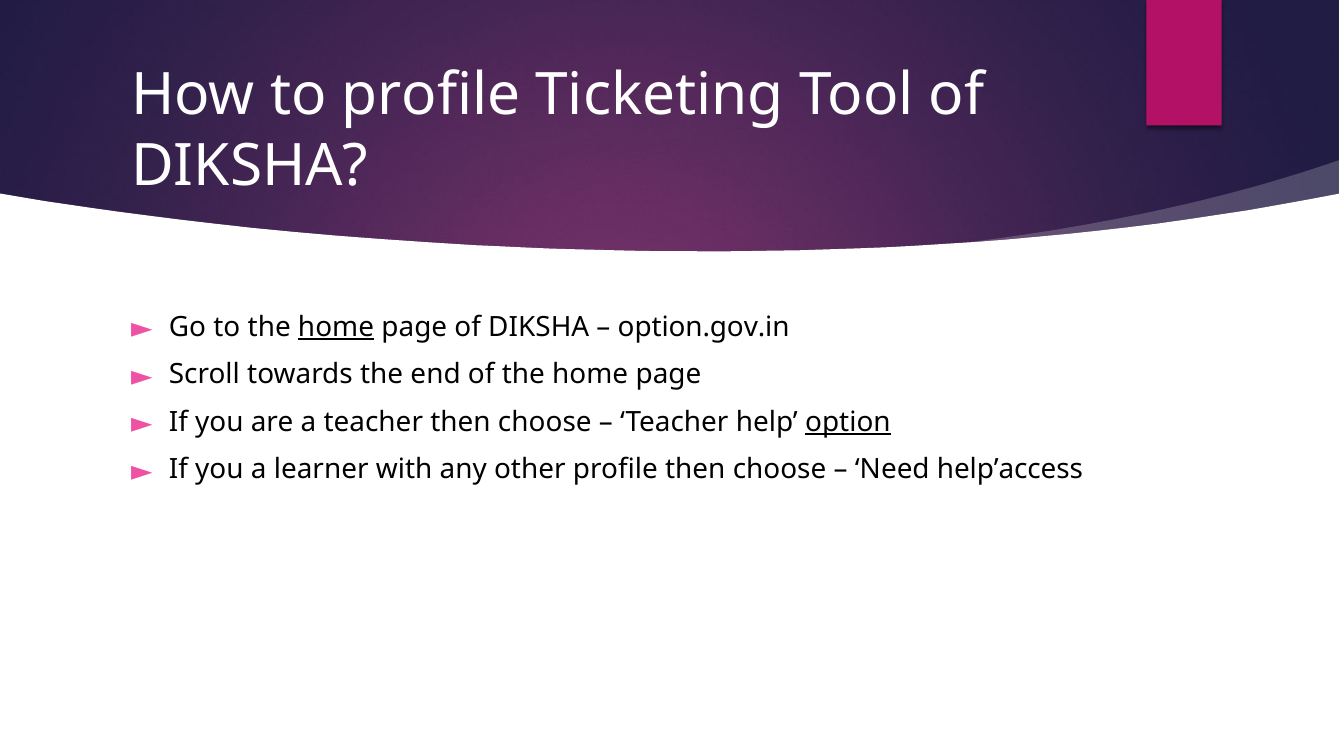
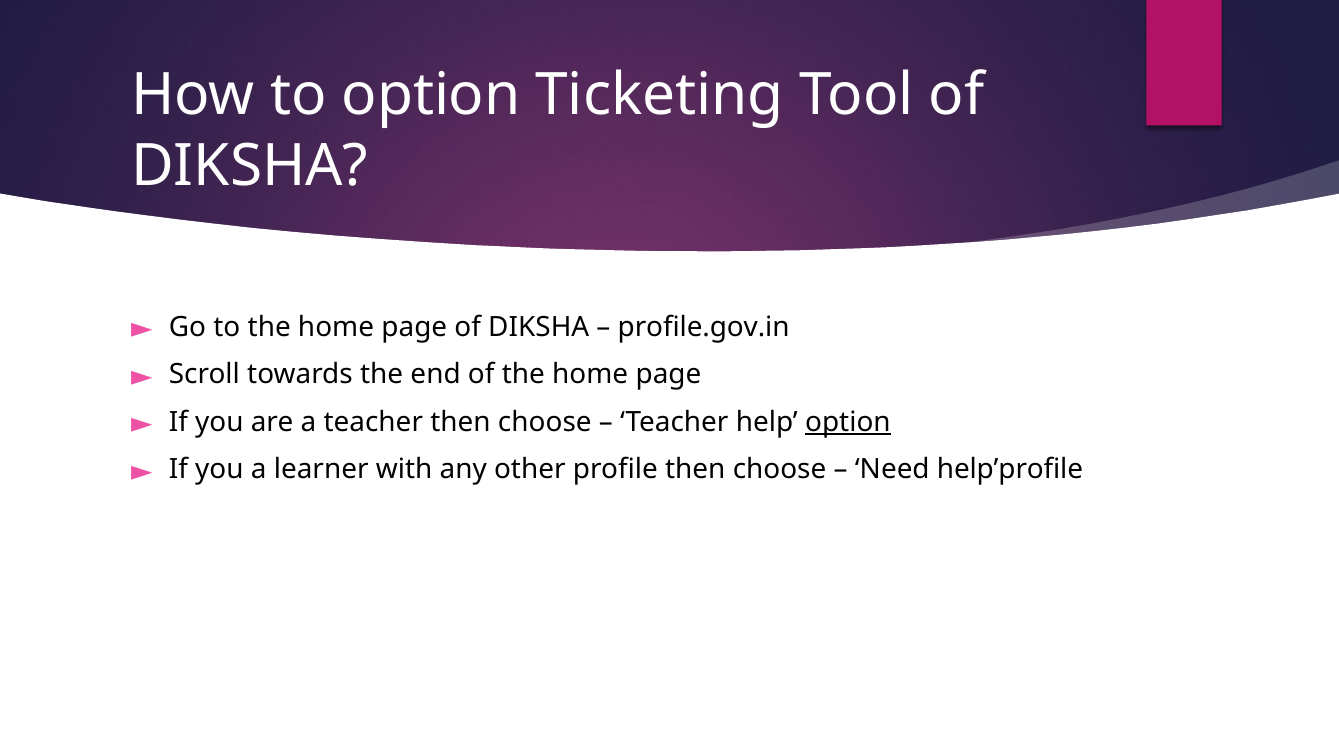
to profile: profile -> option (431, 96)
home underline: present -> none (336, 327)
option.gov.in: option.gov.in -> profile.gov.in (704, 327)
help’access: help’access -> help’profile (1010, 470)
